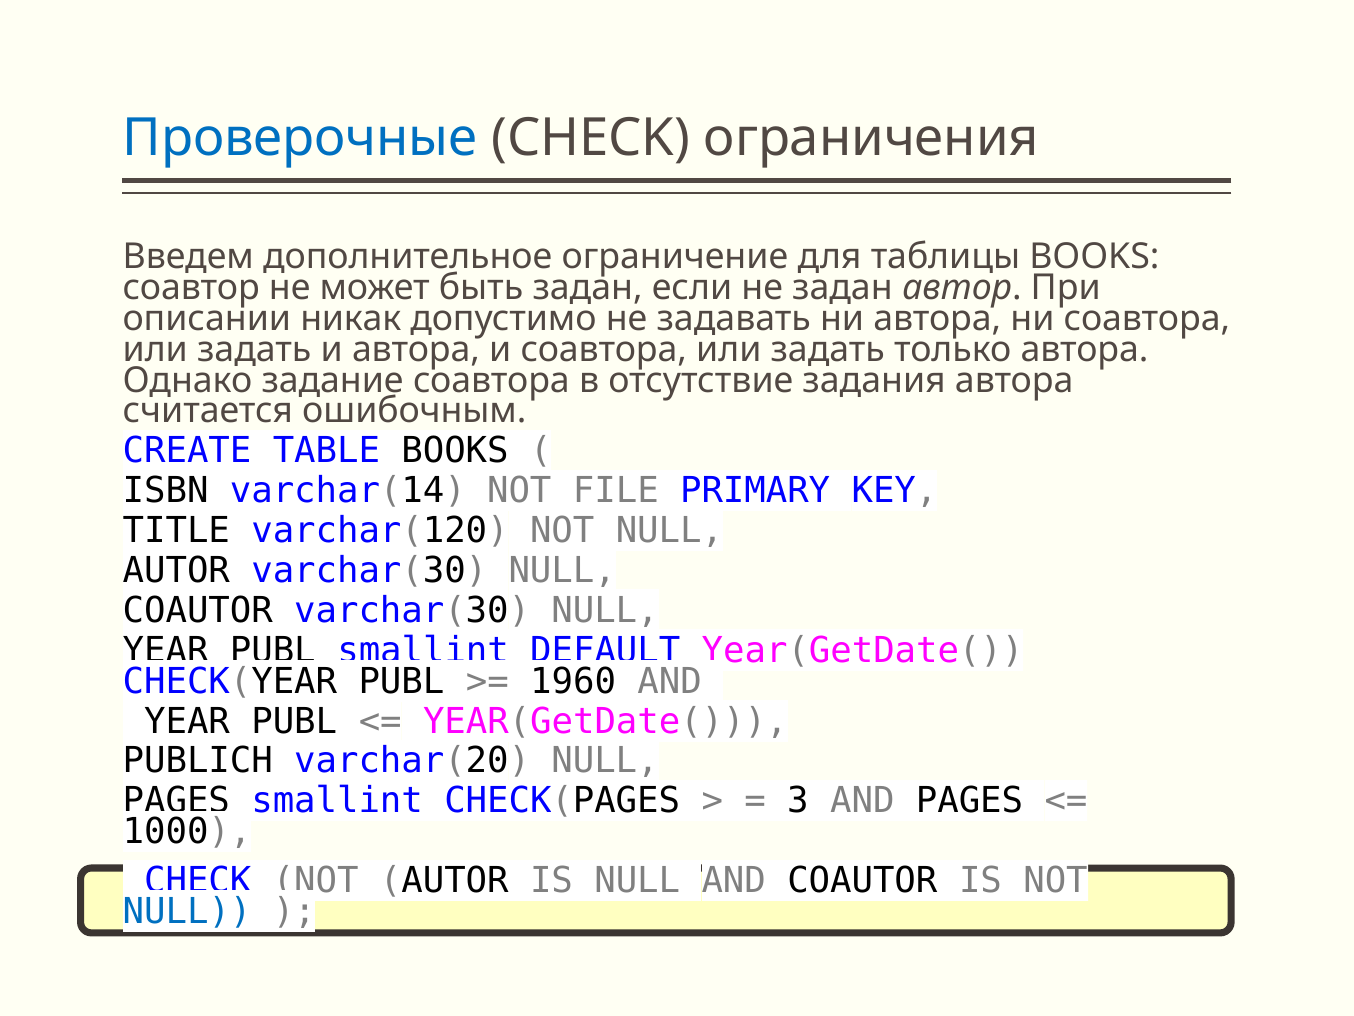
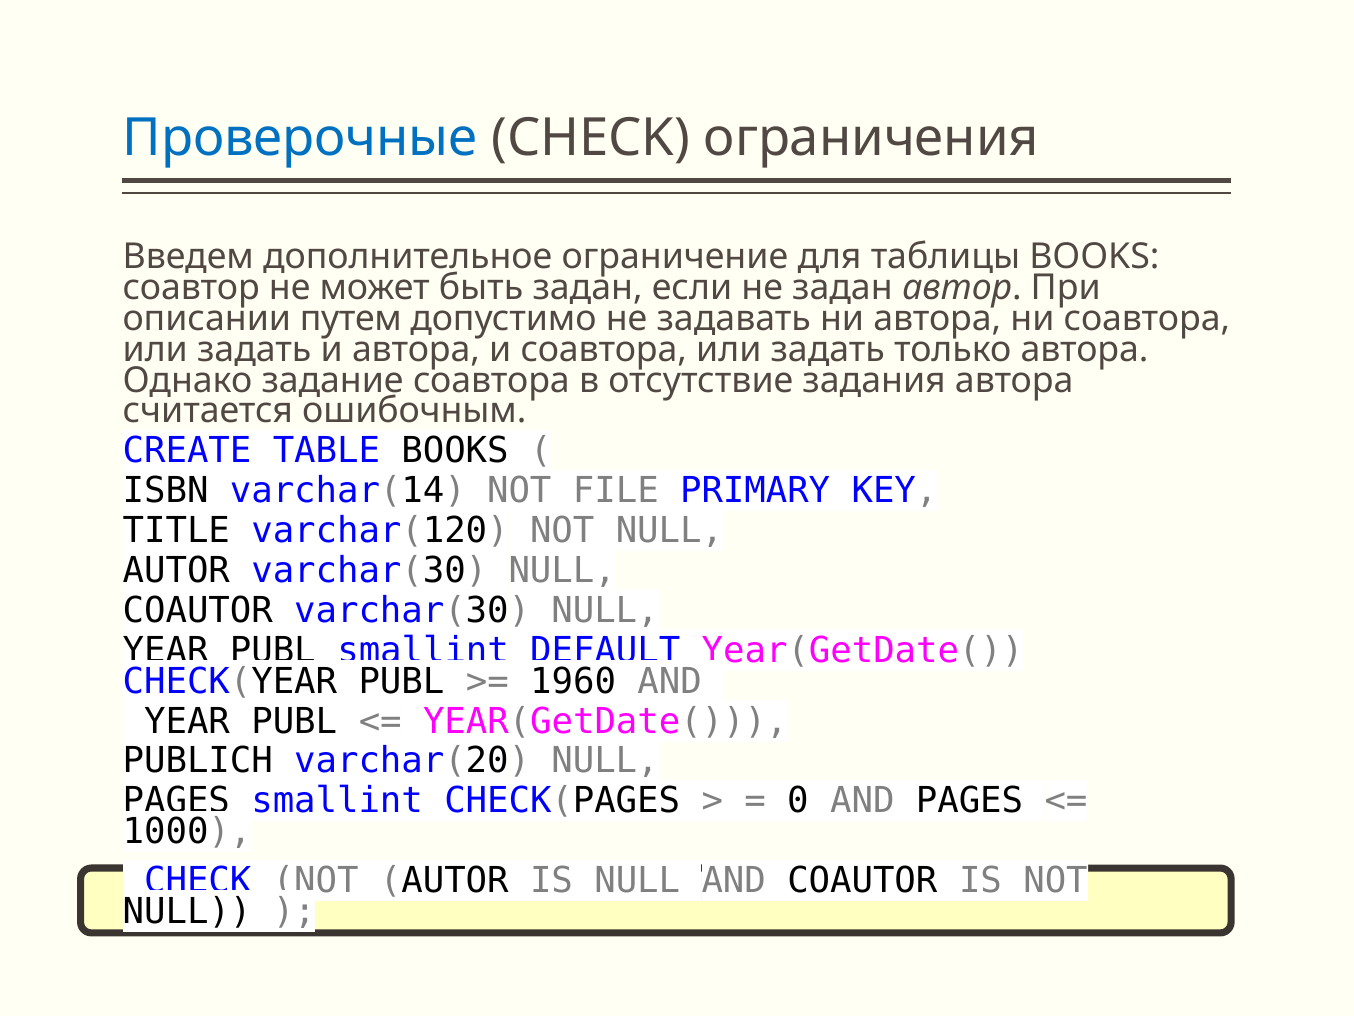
никак: никак -> путем (351, 318)
3: 3 -> 0 (798, 801)
NULL colour: blue -> black (187, 911)
